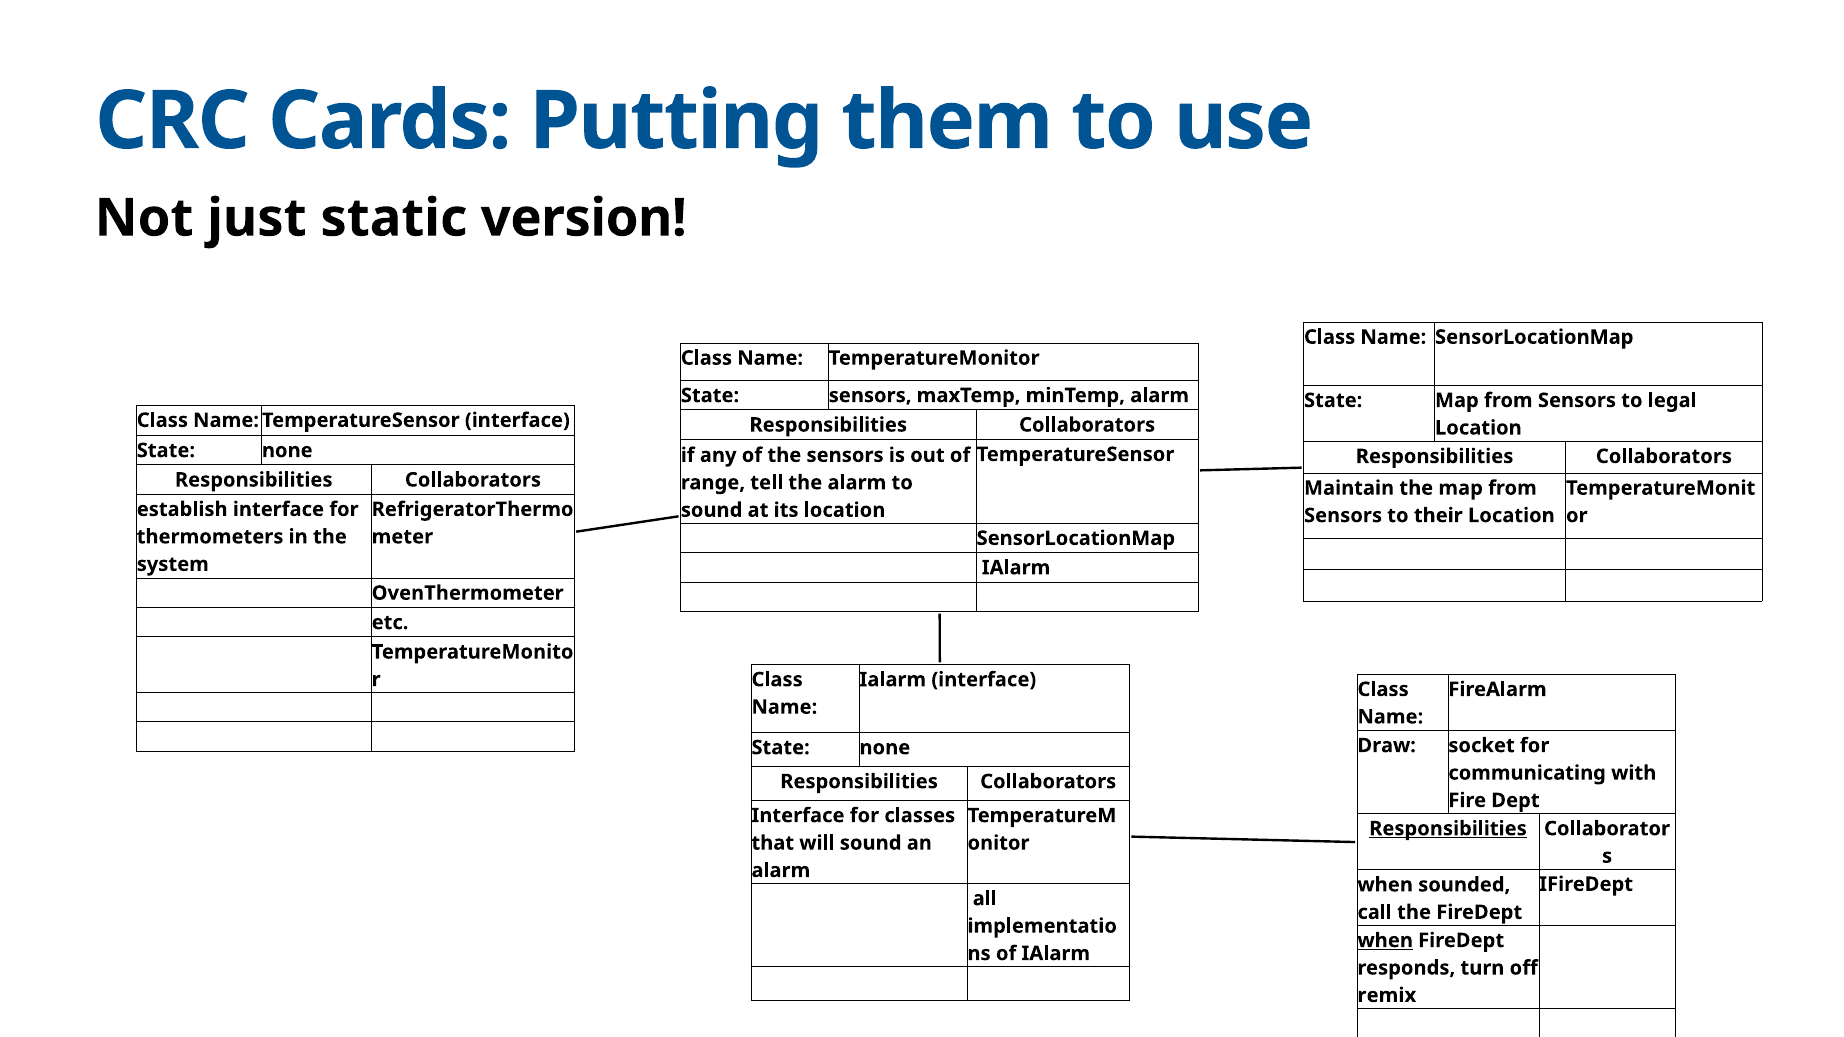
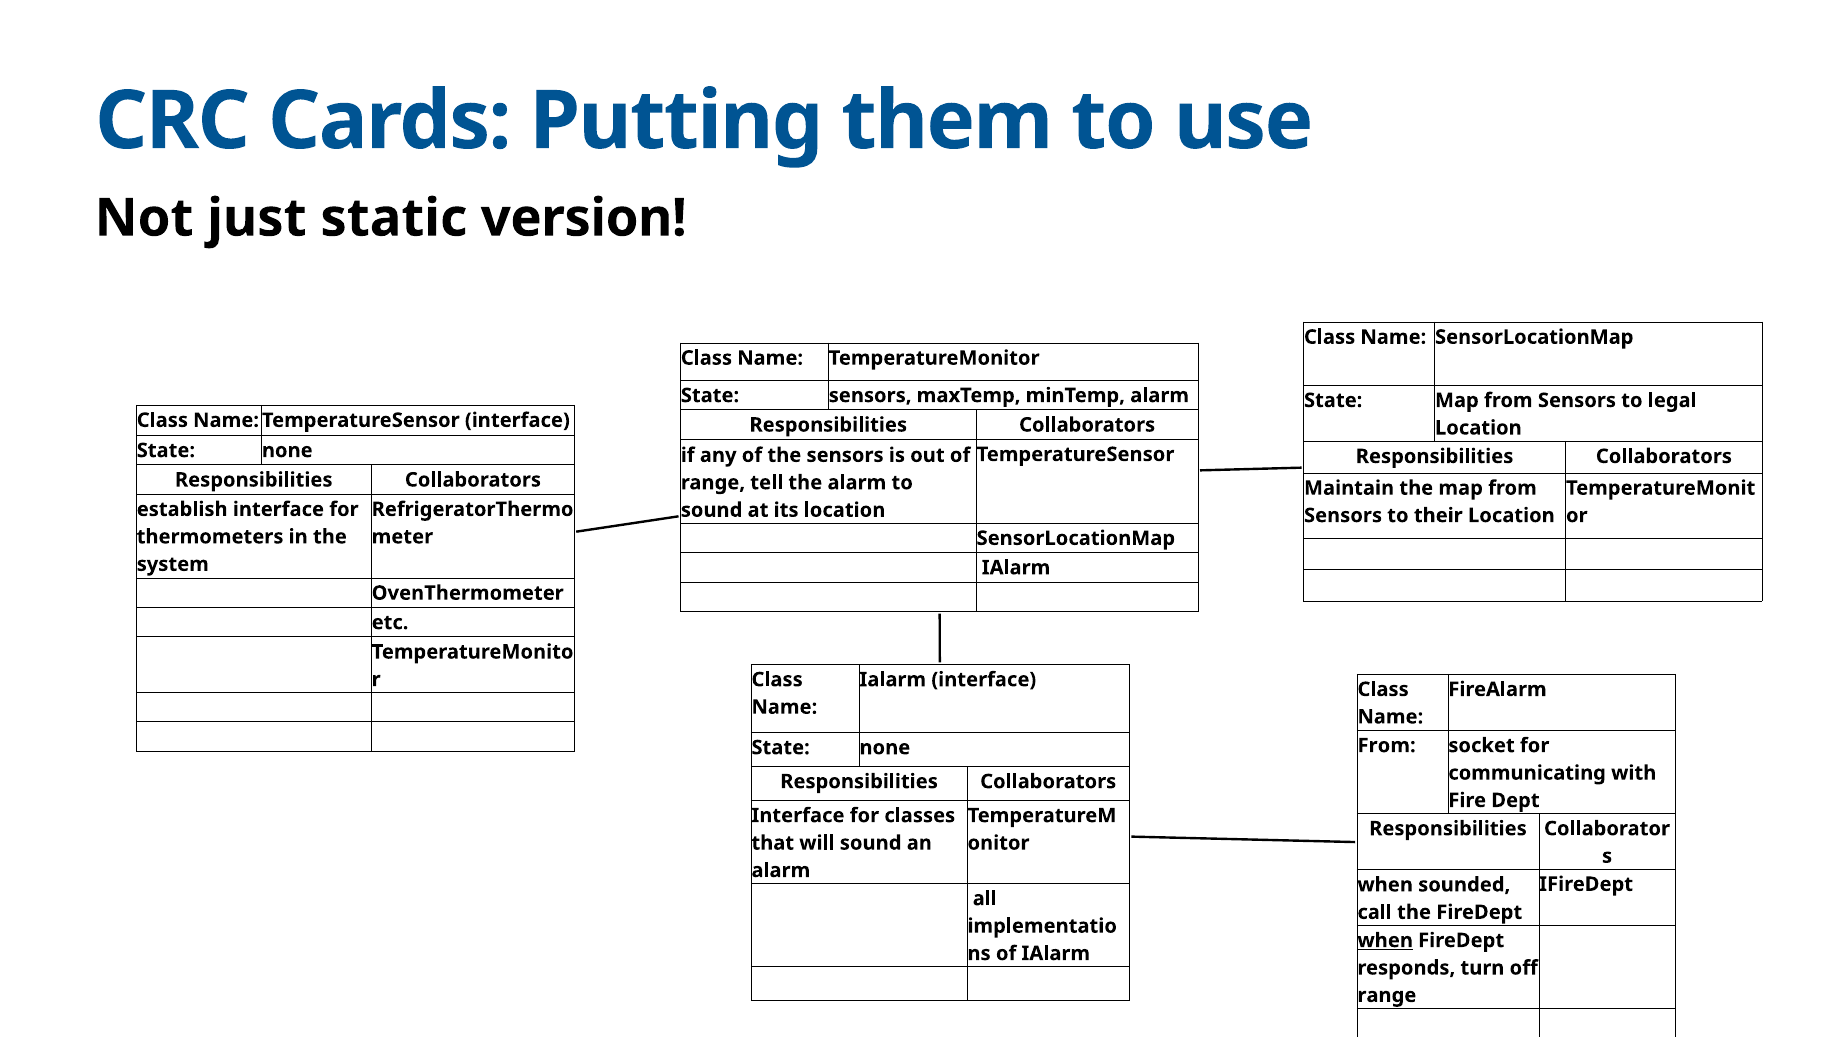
Draw: Draw -> From (1387, 746)
Responsibilities underline: present -> none (1448, 829)
remix: remix -> range (1387, 996)
